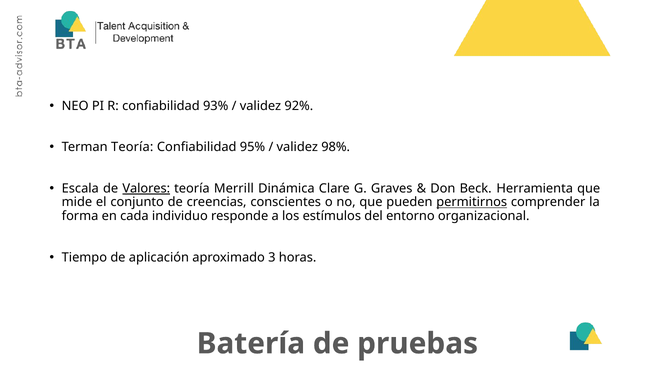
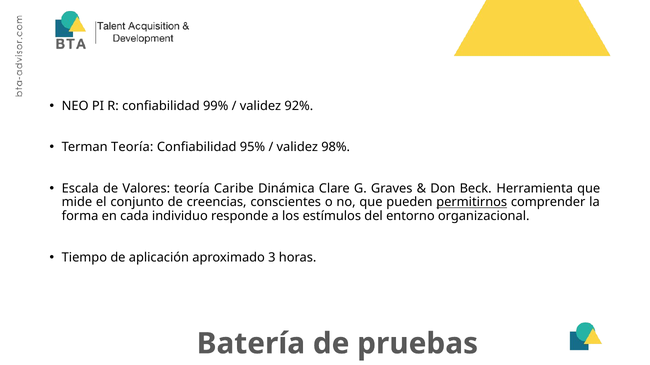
93%: 93% -> 99% (216, 106)
Valores underline: present -> none (146, 189)
Merrill: Merrill -> Caribe (234, 189)
